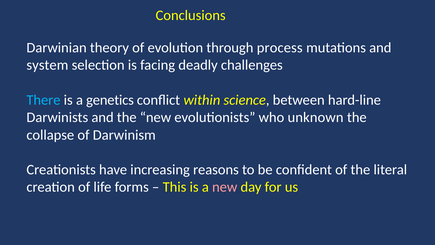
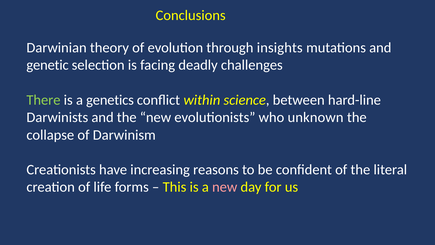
process: process -> insights (280, 48)
system: system -> genetic (48, 65)
There colour: light blue -> light green (43, 100)
